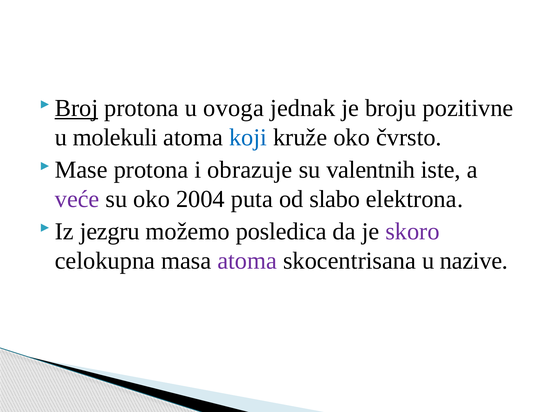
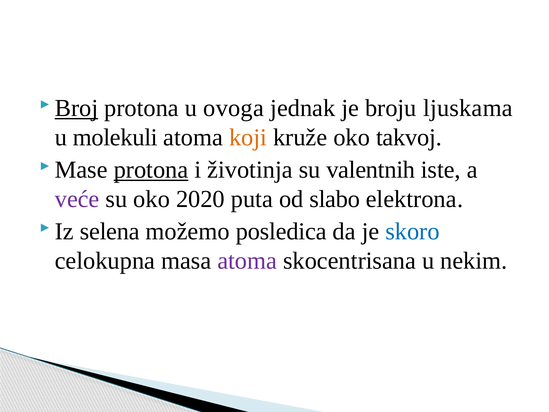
pozitivne: pozitivne -> ljuskama (468, 108)
koji colour: blue -> orange (248, 137)
čvrsto: čvrsto -> takvoj (409, 137)
protona underline: none -> present (151, 170)
obrazuje: obrazuje -> životinja (250, 170)
2004: 2004 -> 2020 (200, 199)
jezgru: jezgru -> selena (110, 231)
skoro colour: purple -> blue (413, 231)
nazive: nazive -> nekim (474, 261)
